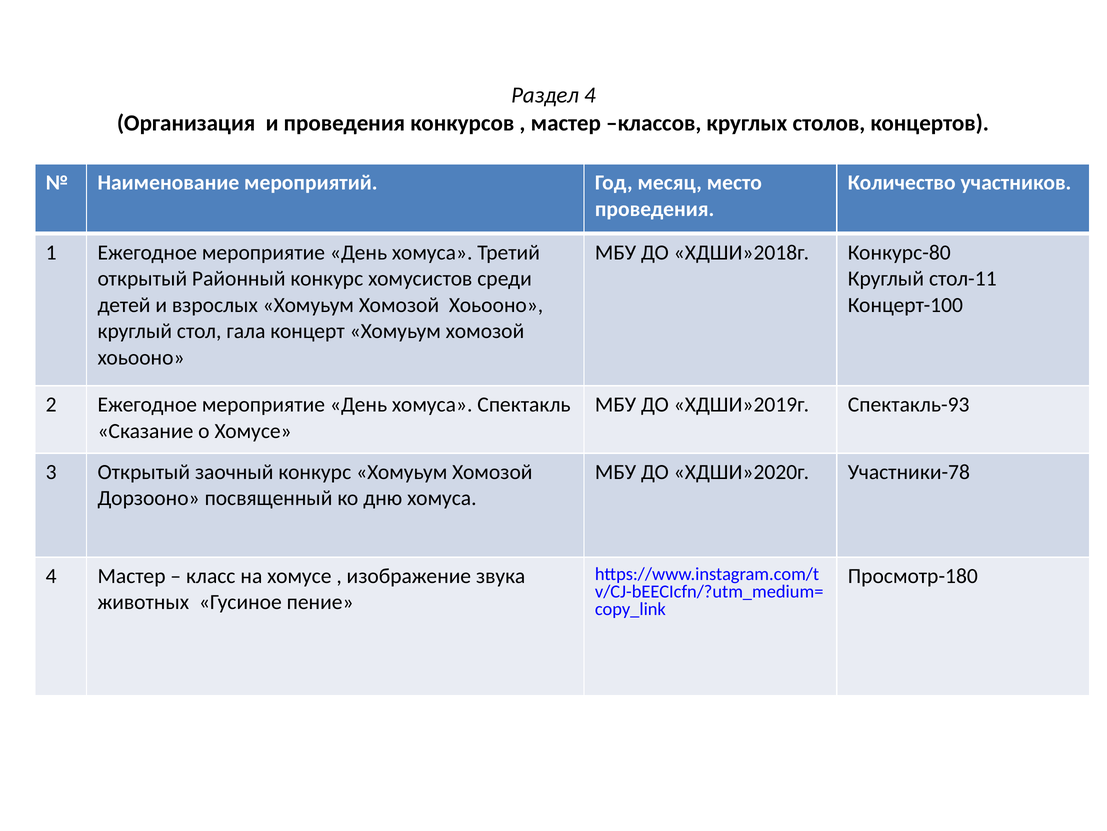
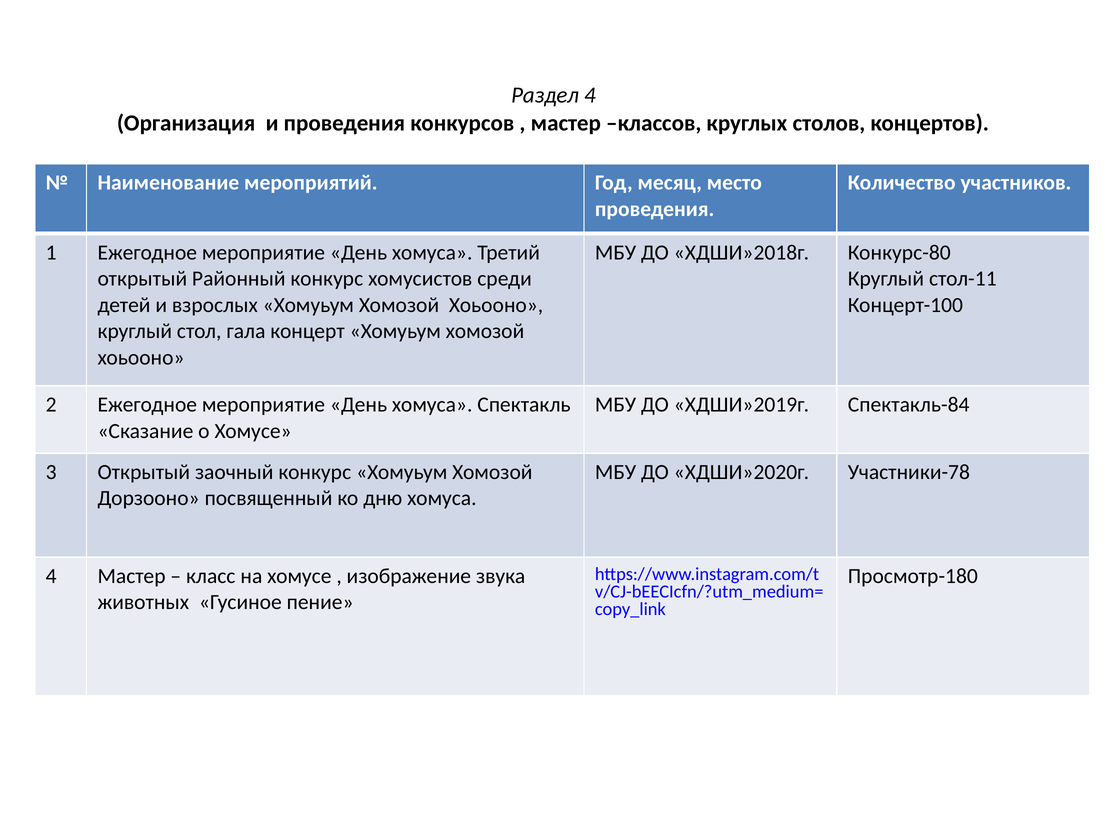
Спектакль-93: Спектакль-93 -> Спектакль-84 (909, 404)
